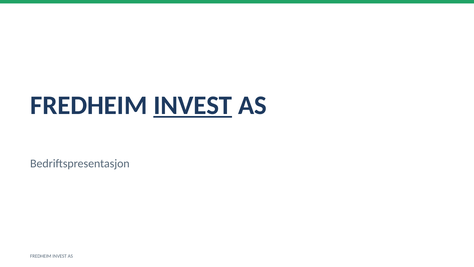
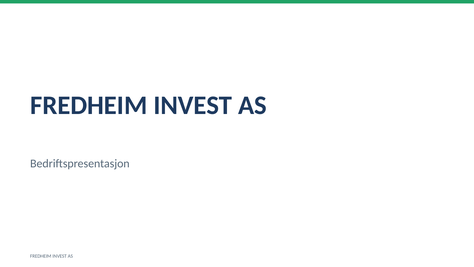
INVEST underline: present -> none (193, 105)
